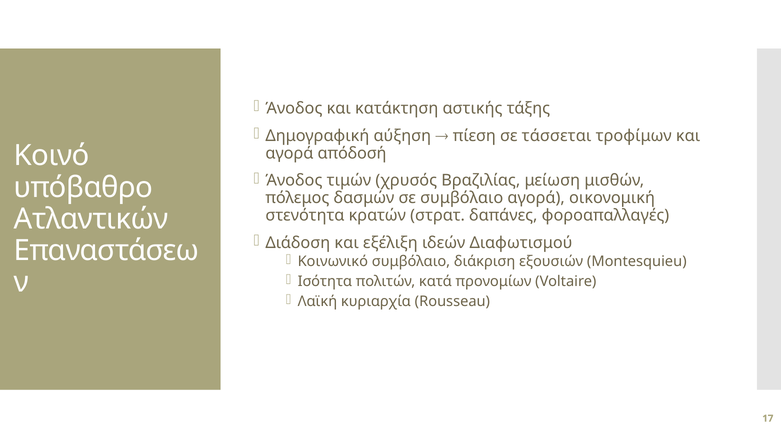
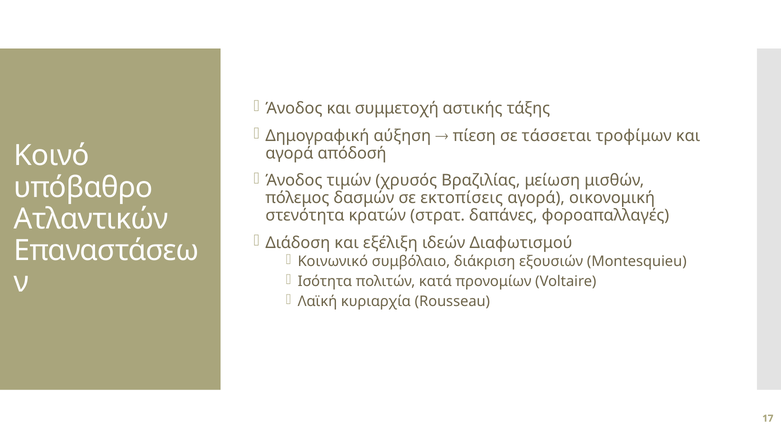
κατάκτηση: κατάκτηση -> συμμετοχή (397, 108)
σε συμβόλαιο: συμβόλαιο -> εκτοπίσεις (462, 198)
